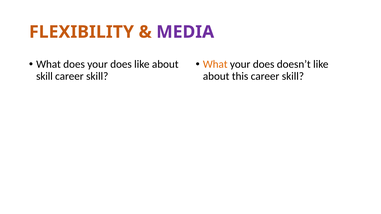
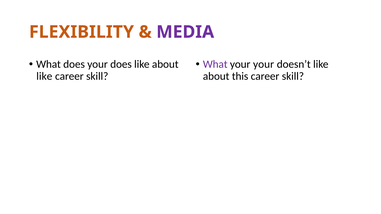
What colour: orange -> purple (215, 64)
does: does -> your (264, 64)
skill: skill -> like (44, 76)
